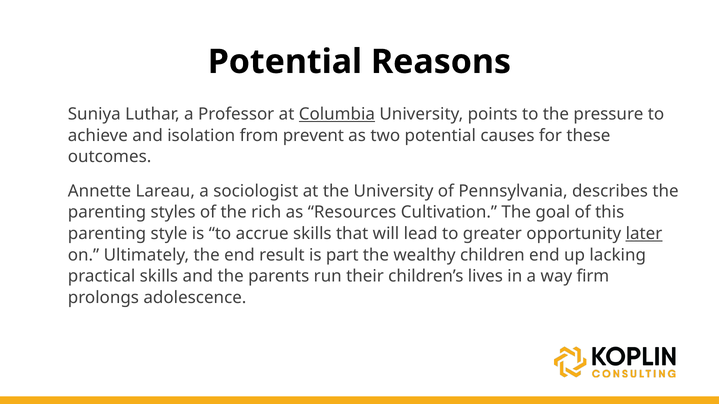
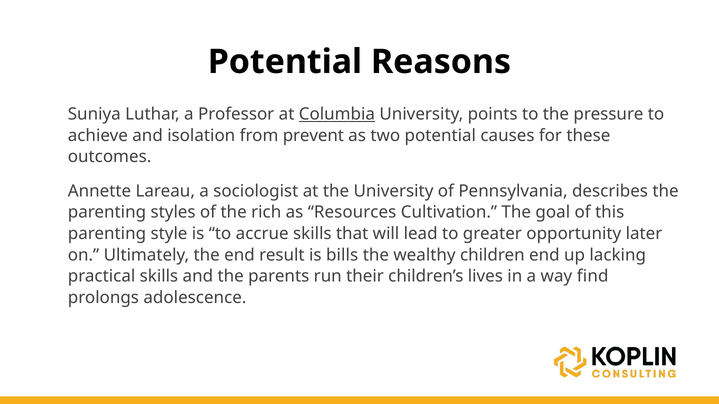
later underline: present -> none (644, 234)
part: part -> bills (342, 255)
firm: firm -> find (593, 277)
